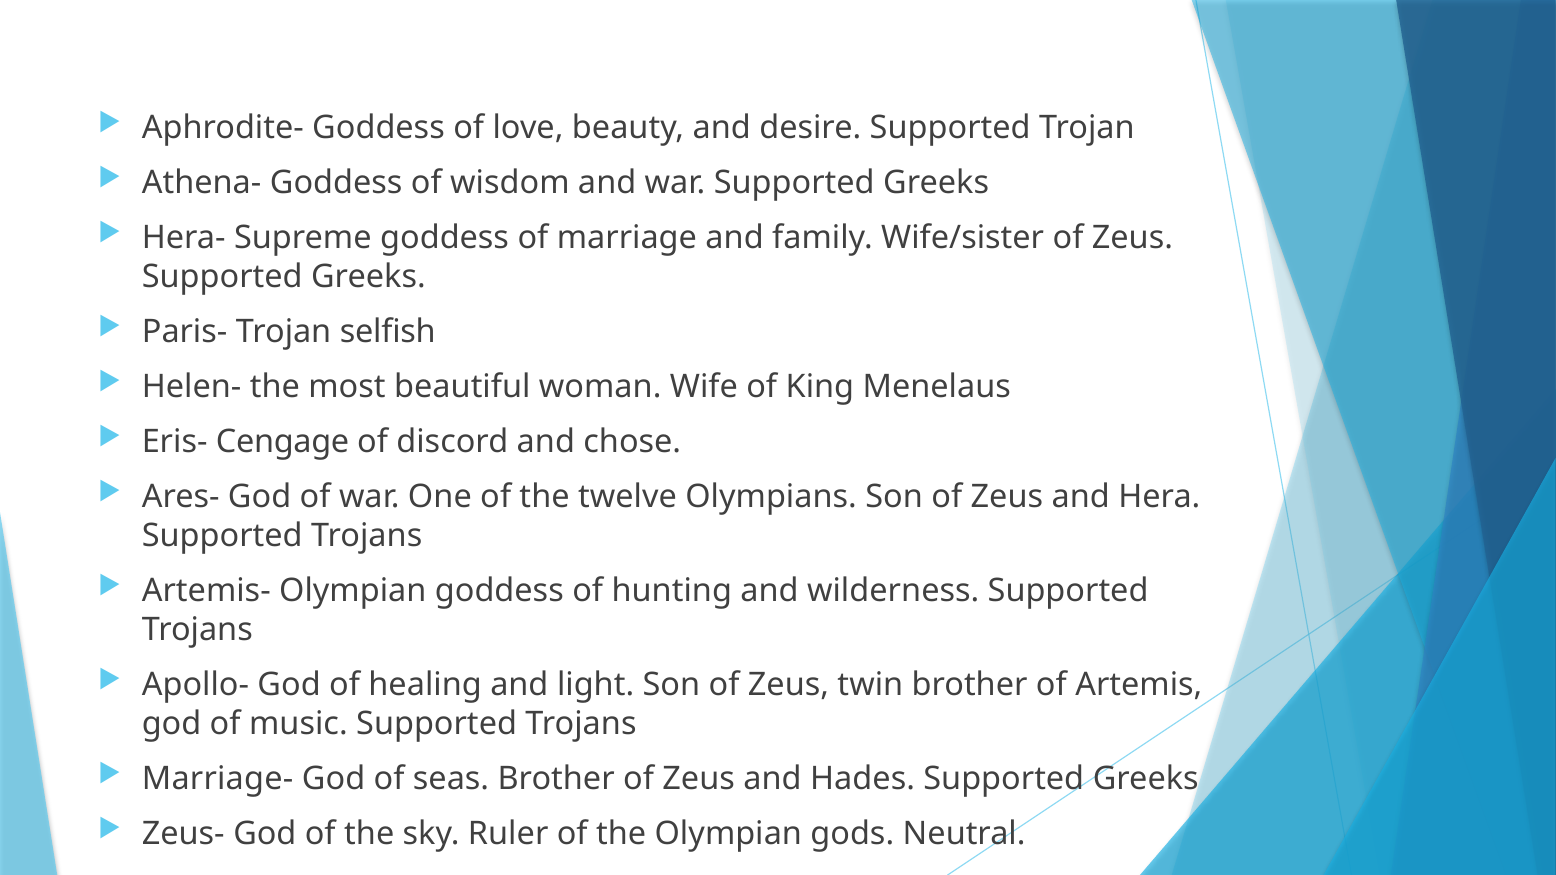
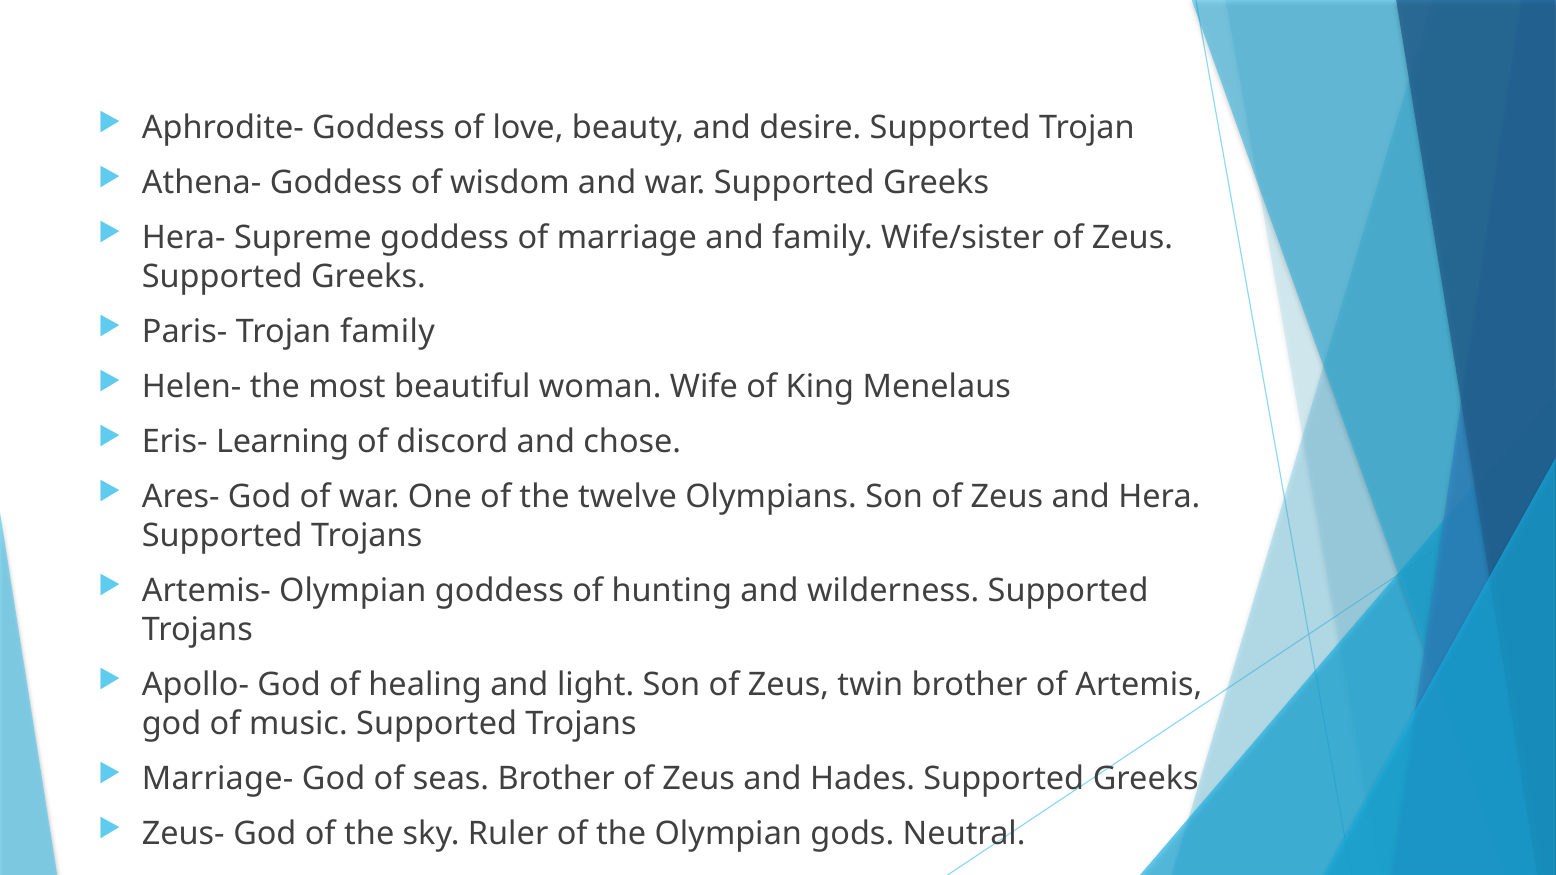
Trojan selfish: selfish -> family (388, 332)
Cengage: Cengage -> Learning (283, 442)
